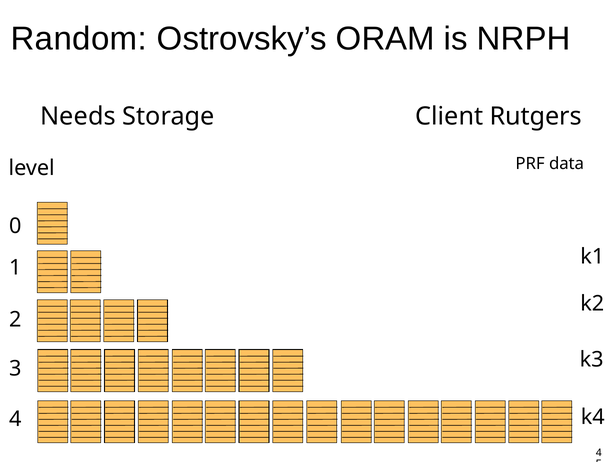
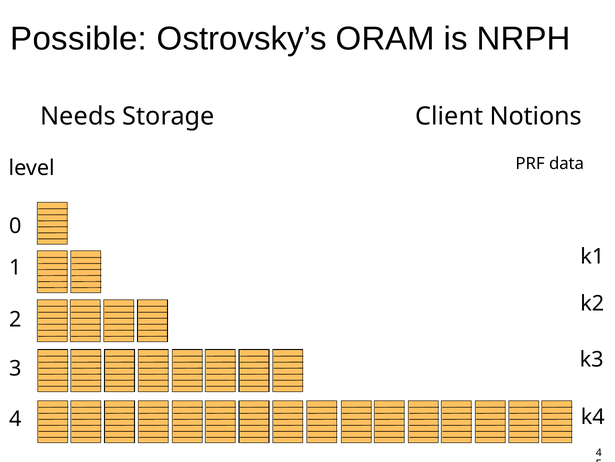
Random: Random -> Possible (79, 39)
Rutgers: Rutgers -> Notions (536, 116)
